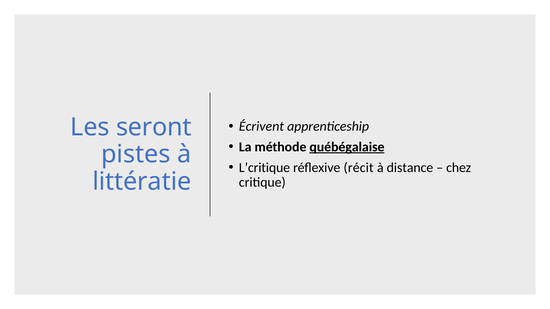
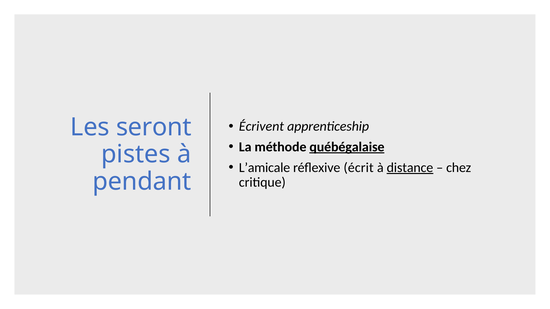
L’critique: L’critique -> L’amicale (265, 168)
récit: récit -> écrit (359, 168)
distance underline: none -> present (410, 168)
littératie: littératie -> pendant (142, 182)
